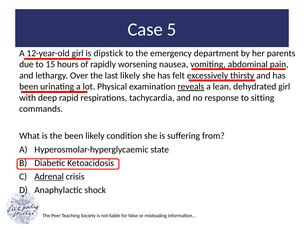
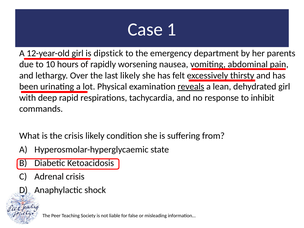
5: 5 -> 1 (172, 29)
15: 15 -> 10 (50, 64)
sitting: sitting -> inhibit (263, 98)
the been: been -> crisis (74, 136)
Adrenal underline: present -> none (49, 176)
